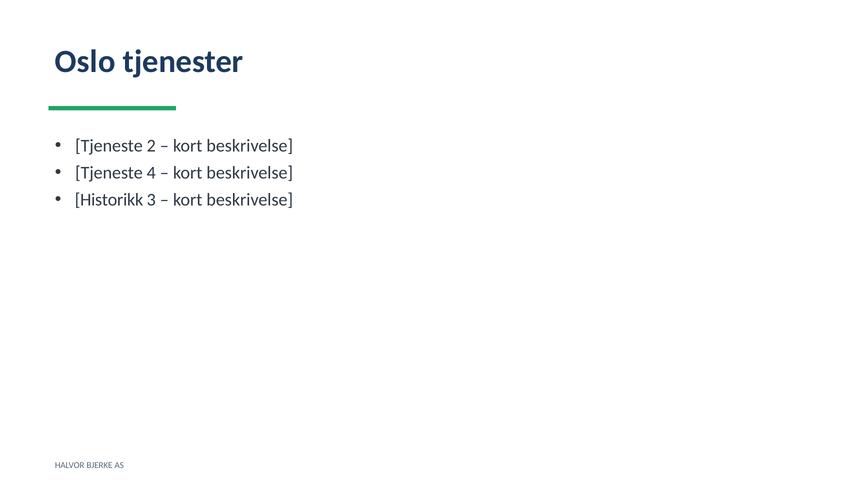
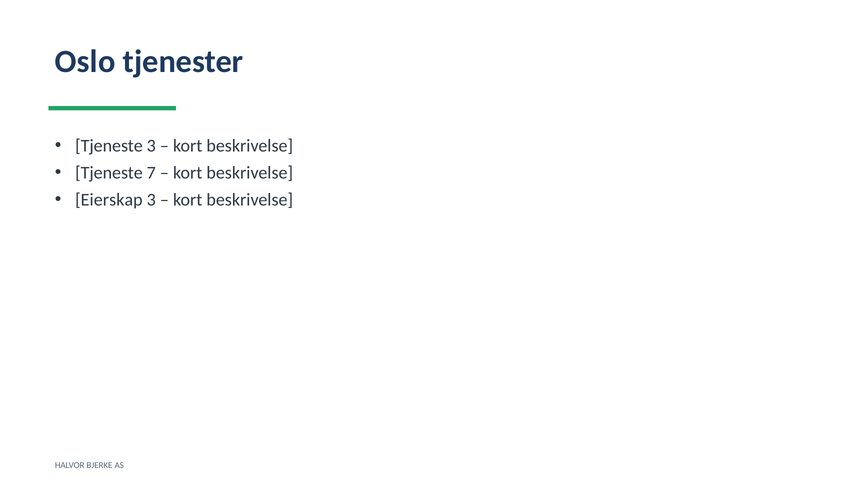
Tjeneste 2: 2 -> 3 (151, 146)
4: 4 -> 7 (151, 173)
Historikk: Historikk -> Eierskap (109, 200)
